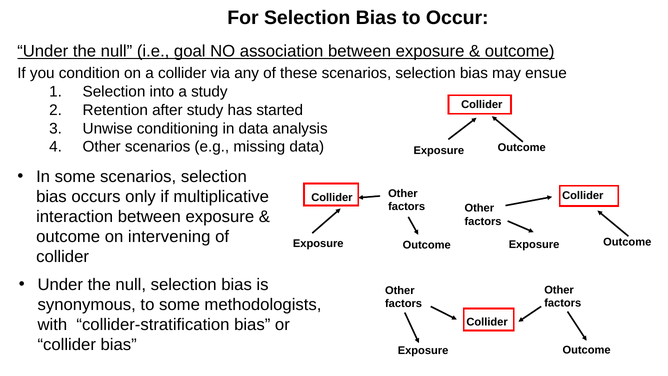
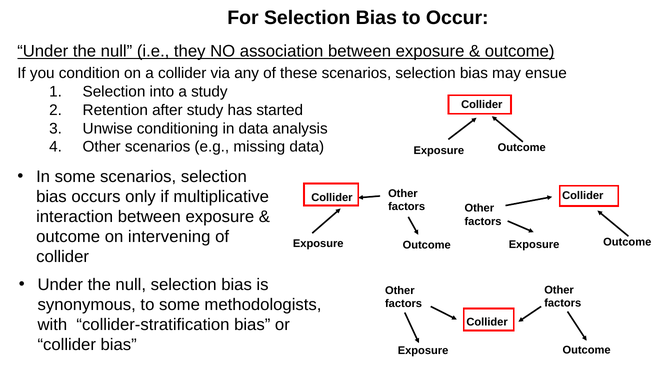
goal: goal -> they (190, 51)
